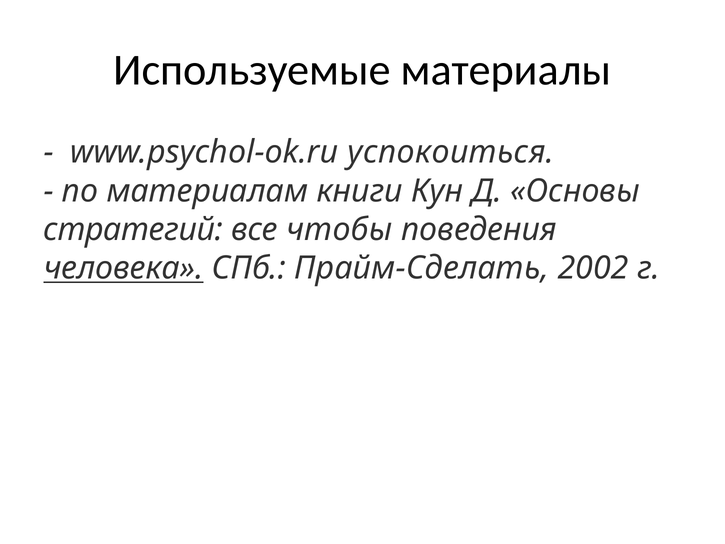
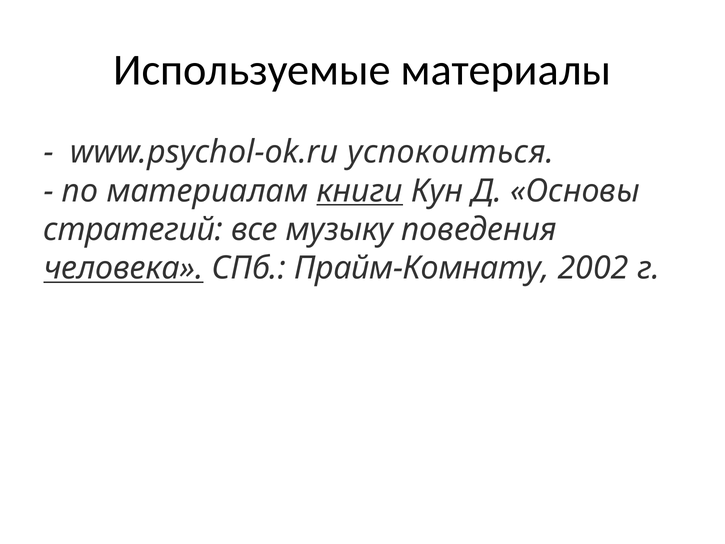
книги underline: none -> present (360, 191)
чтобы: чтобы -> музыку (340, 230)
Прайм-Сделать: Прайм-Сделать -> Прайм-Комнату (422, 268)
